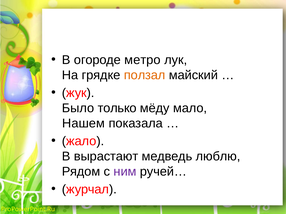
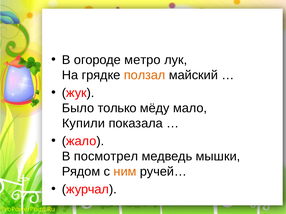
Нашем: Нашем -> Купили (83, 124)
вырастают: вырастают -> посмотрел (106, 157)
люблю: люблю -> мышки (218, 157)
ним colour: purple -> orange (125, 172)
